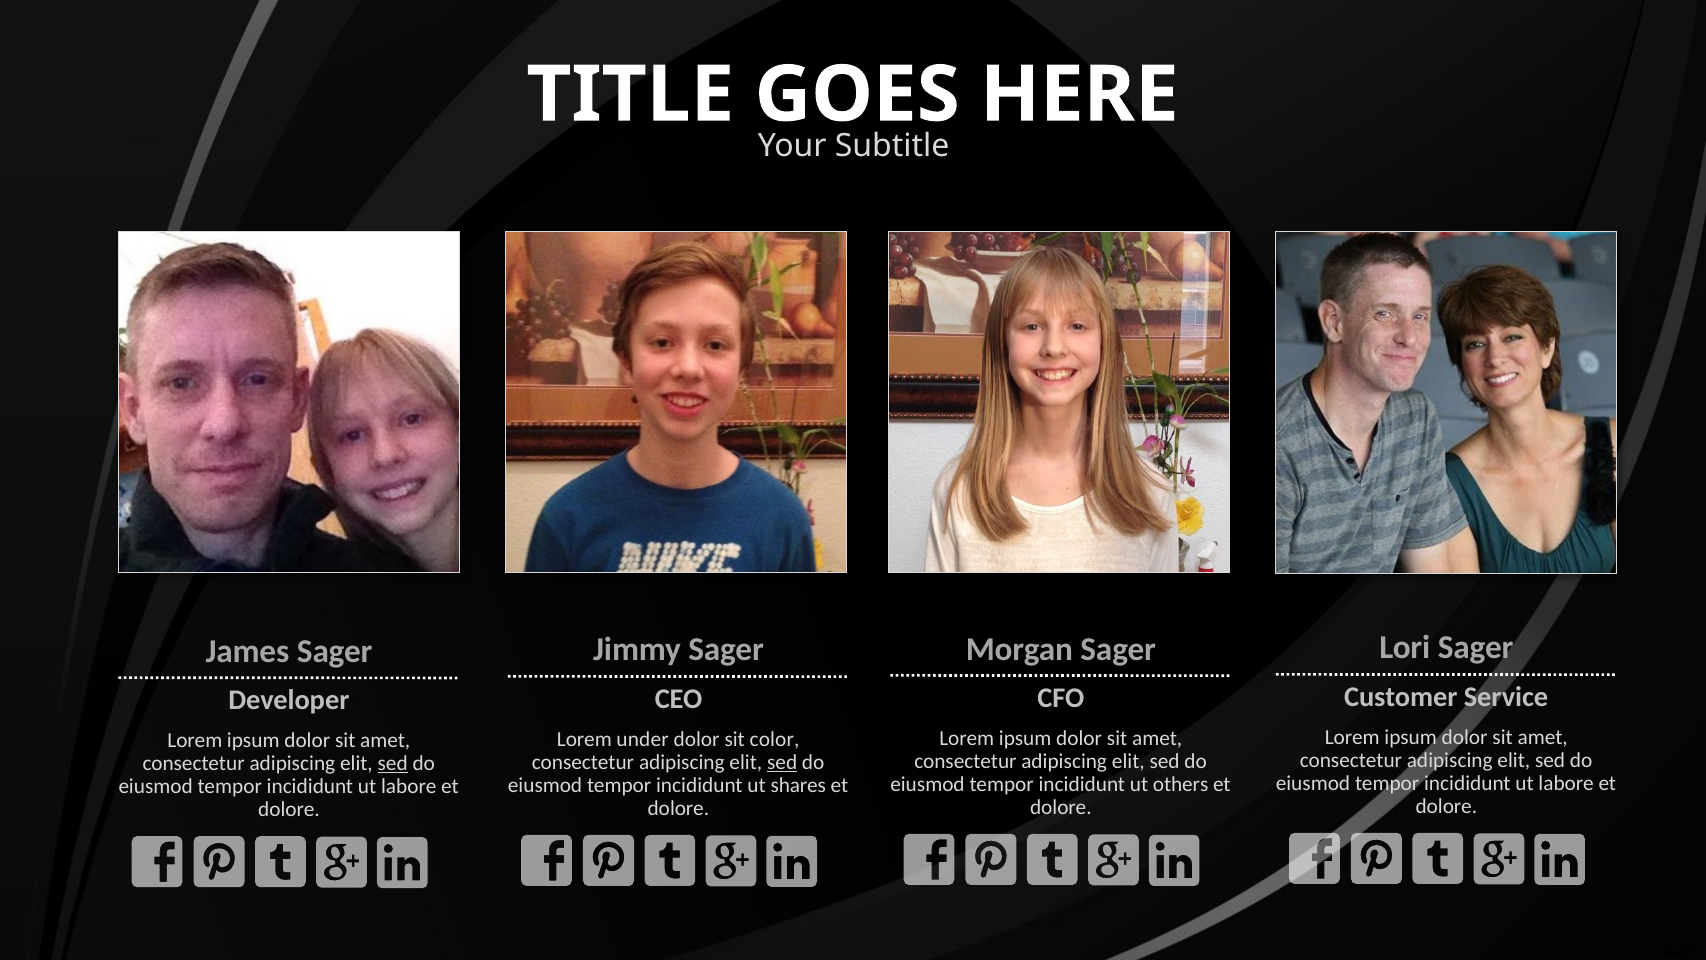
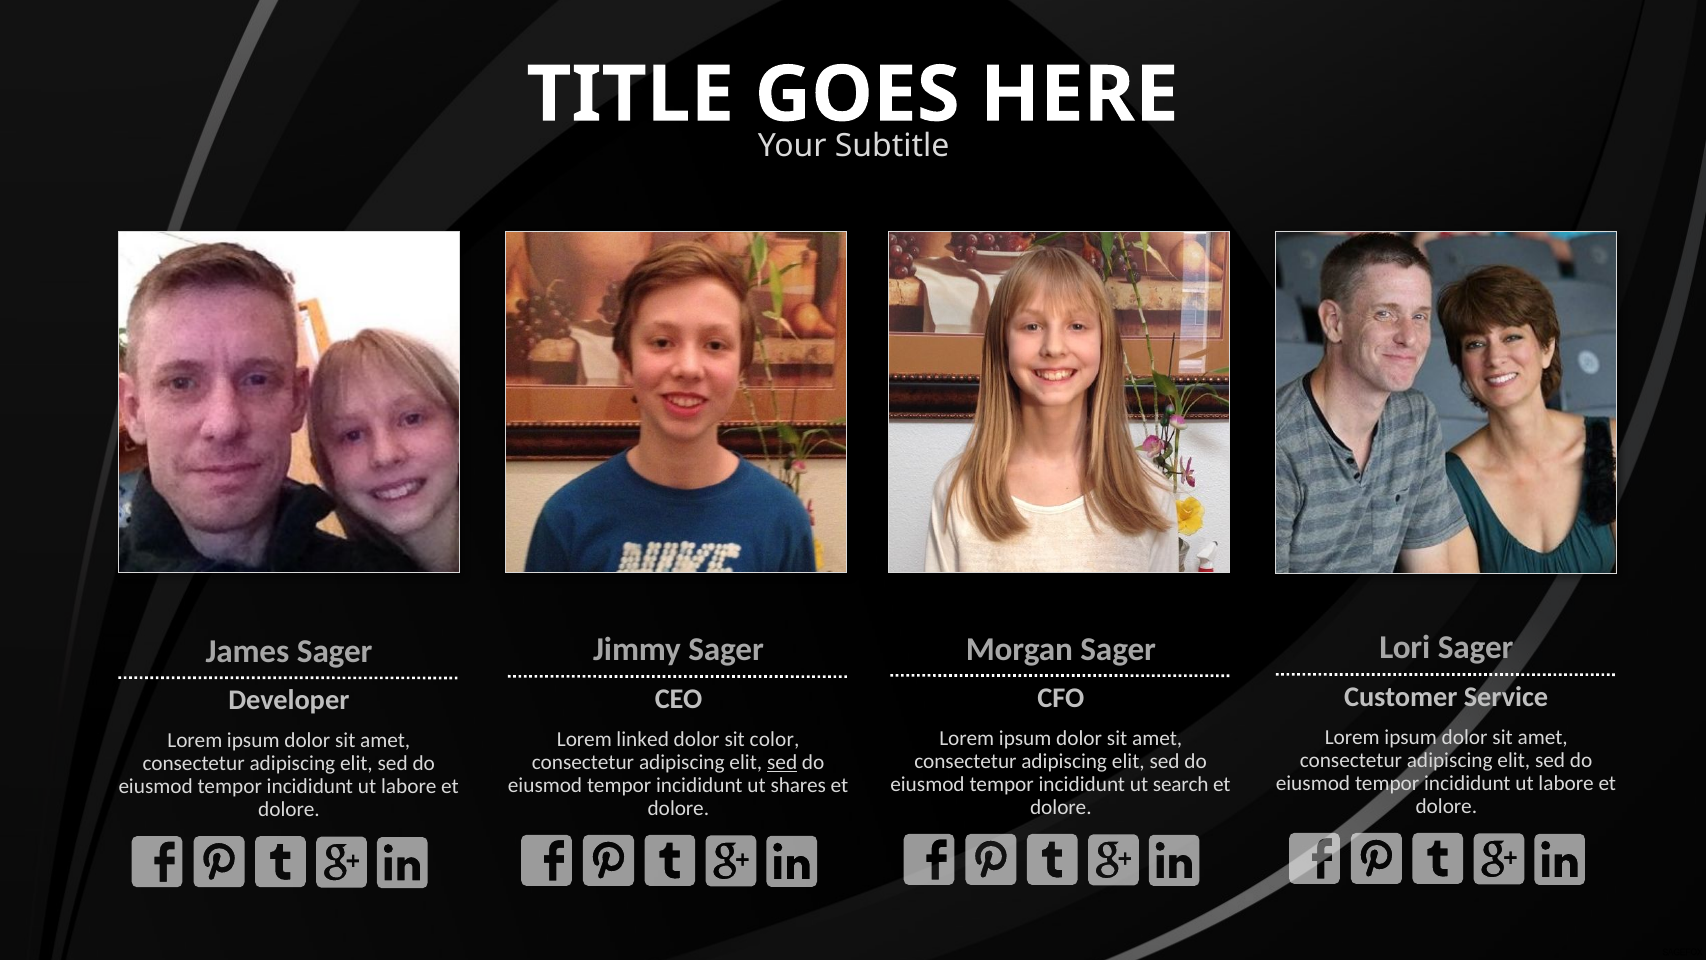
under: under -> linked (643, 739)
sed underline: present -> none (393, 763)
others: others -> search (1181, 784)
